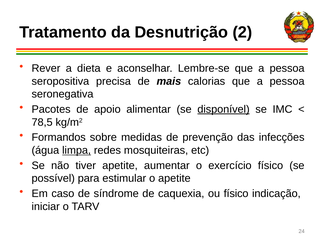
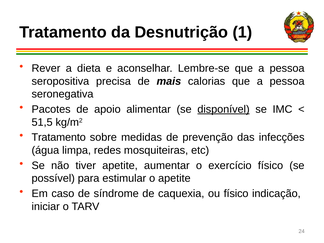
2: 2 -> 1 (242, 32)
78,5: 78,5 -> 51,5 (42, 122)
Formandos: Formandos -> Tratamento (59, 137)
limpa underline: present -> none (77, 150)
